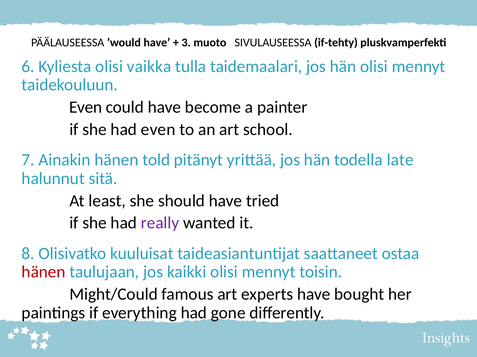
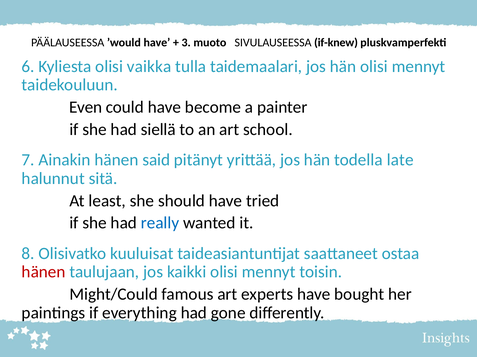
if-tehty: if-tehty -> if-knew (336, 43)
had even: even -> siellä (158, 130)
told: told -> said (156, 160)
really colour: purple -> blue (160, 223)
